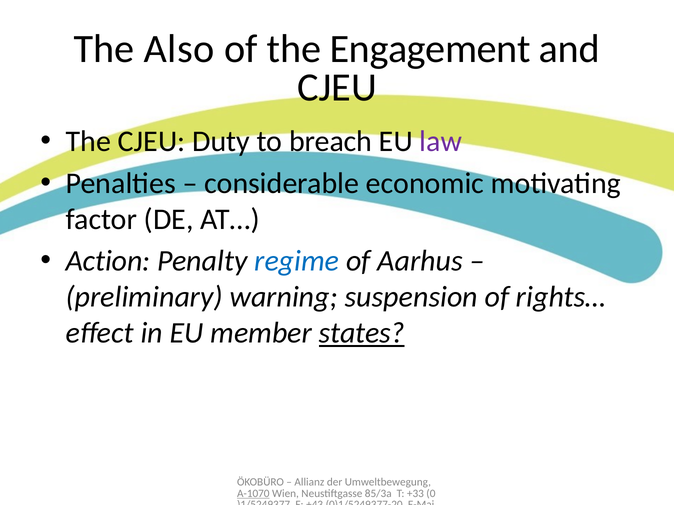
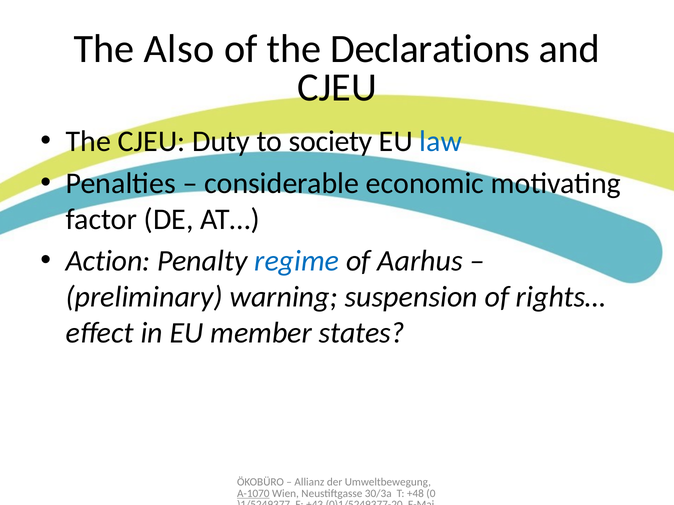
Engagement: Engagement -> Declarations (430, 49)
breach: breach -> society (331, 141)
law colour: purple -> blue (441, 141)
states underline: present -> none (362, 333)
85/3a: 85/3a -> 30/3a (378, 494)
+33: +33 -> +48 (415, 494)
